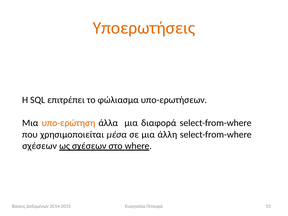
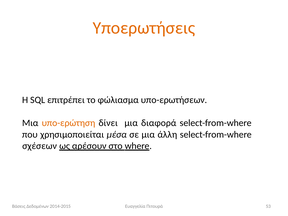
άλλα: άλλα -> δίνει (108, 123)
ως σχέσεων: σχέσεων -> αρέσουν (89, 146)
